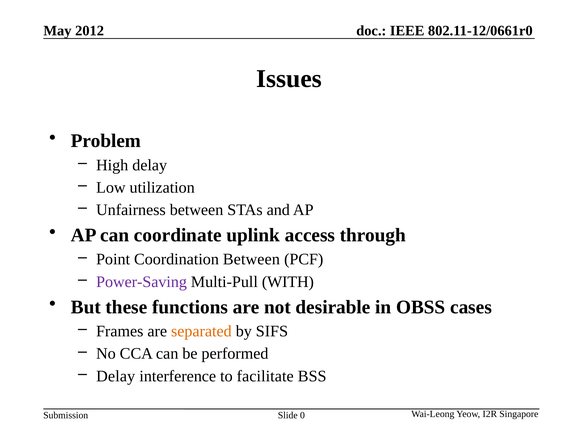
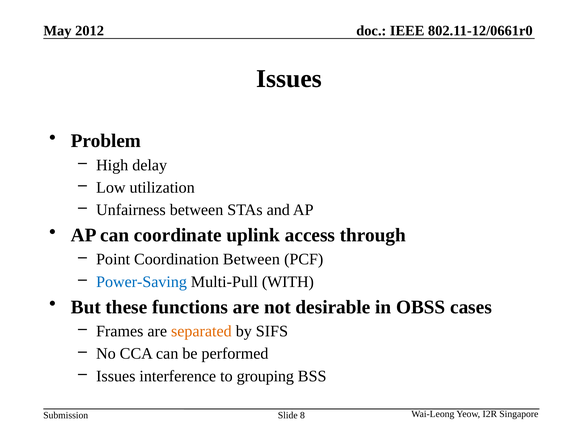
Power-Saving colour: purple -> blue (142, 282)
Delay: Delay -> Issues (116, 377)
facilitate: facilitate -> grouping (265, 377)
0: 0 -> 8 (302, 416)
